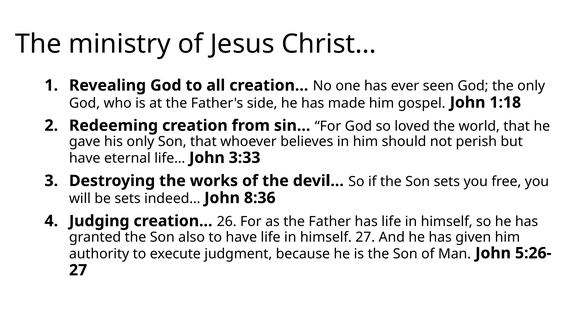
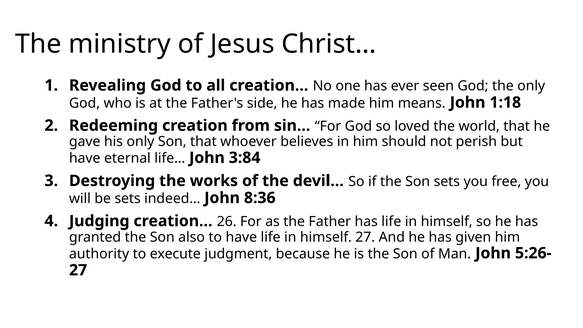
gospel: gospel -> means (422, 103)
3:33: 3:33 -> 3:84 (245, 158)
